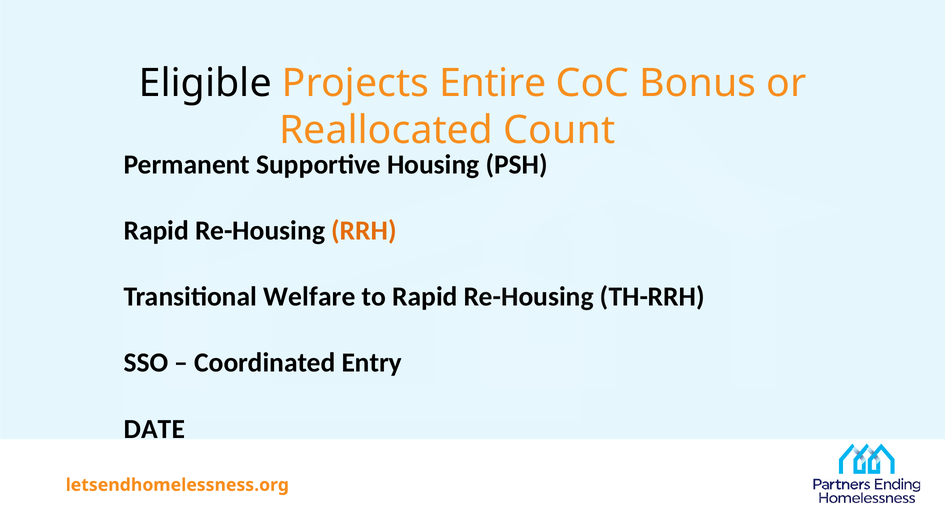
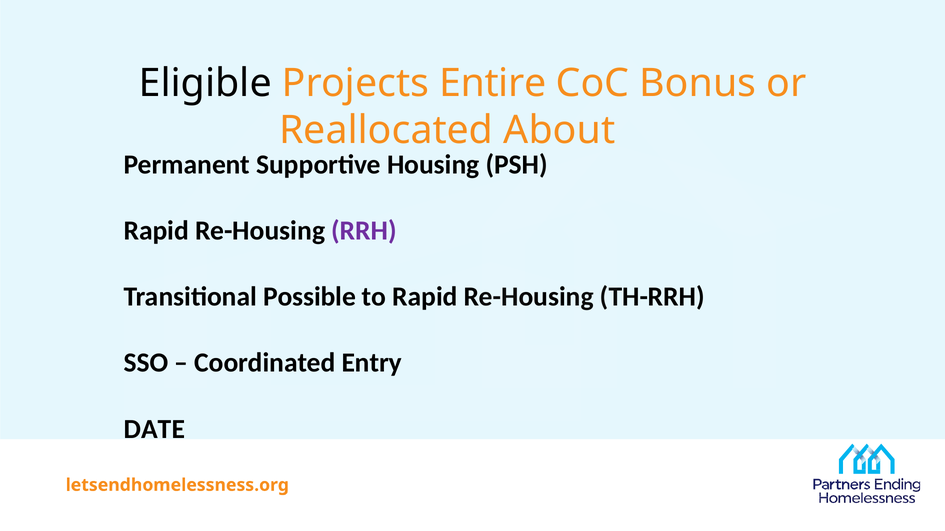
Count: Count -> About (559, 131)
RRH colour: orange -> purple (364, 231)
Welfare: Welfare -> Possible (310, 297)
